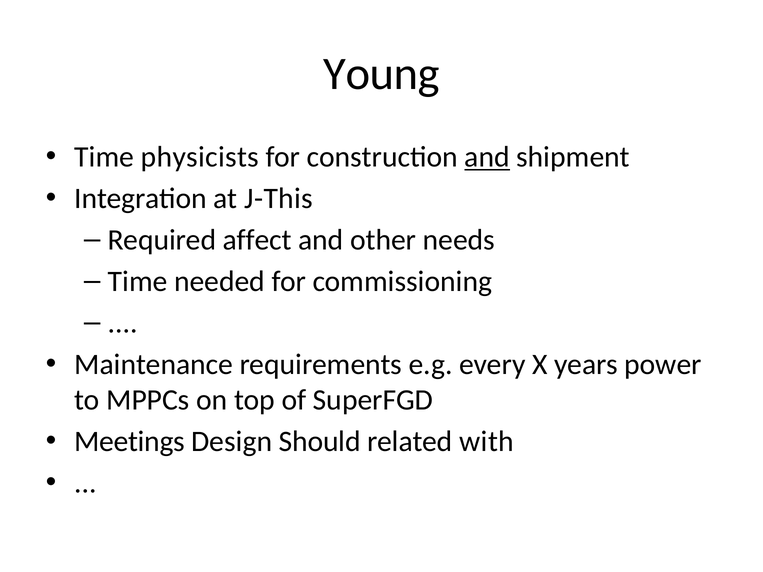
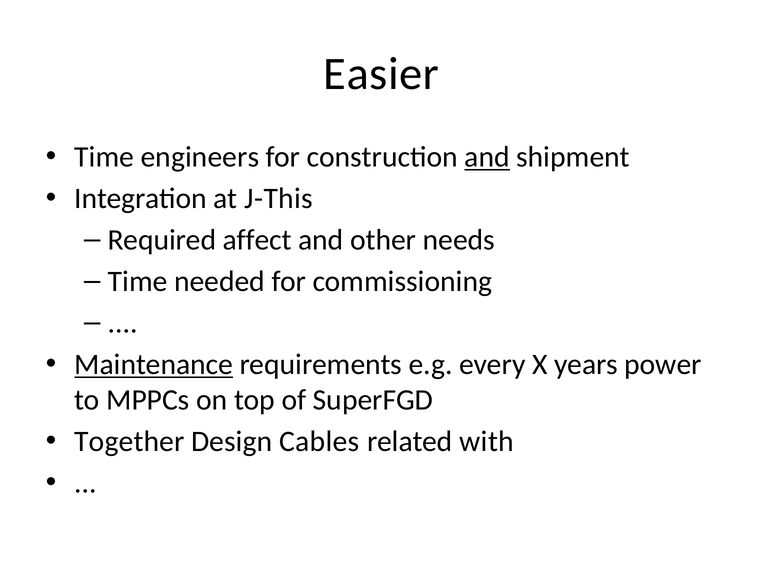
Young: Young -> Easier (381, 74)
physicists: physicists -> engineers (200, 157)
Maintenance underline: none -> present (154, 365)
Meetings: Meetings -> Together (129, 442)
Should: Should -> Cables (319, 442)
